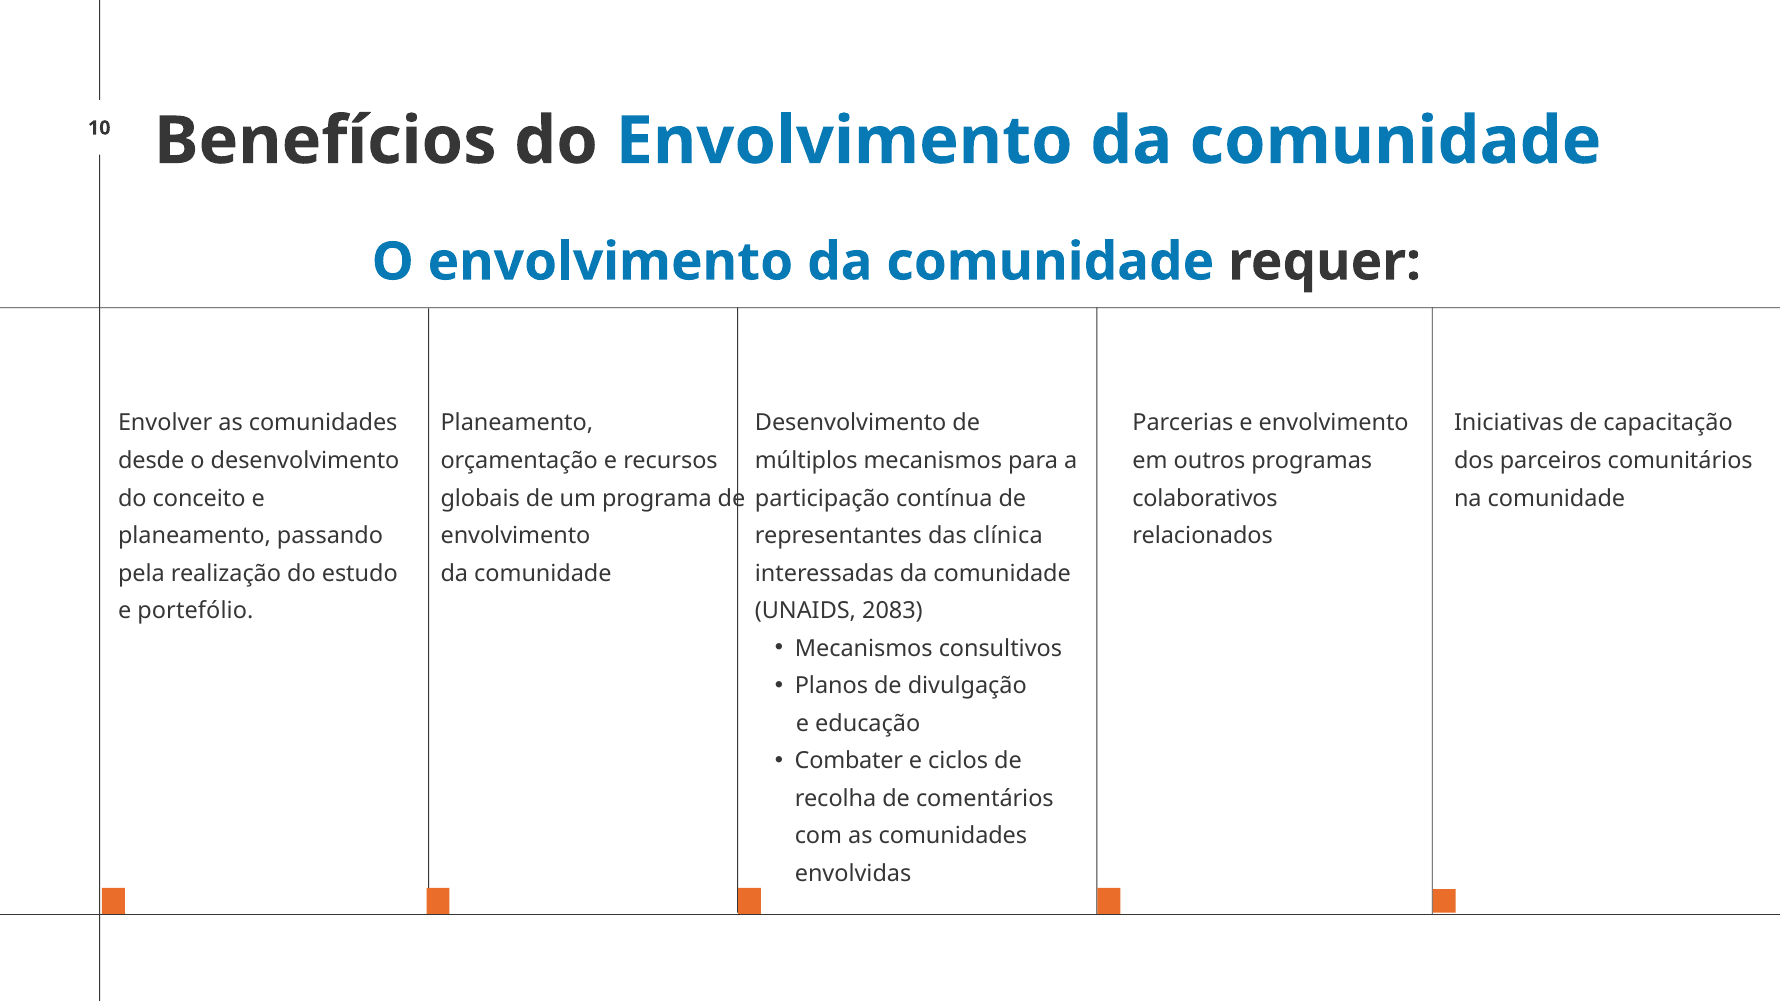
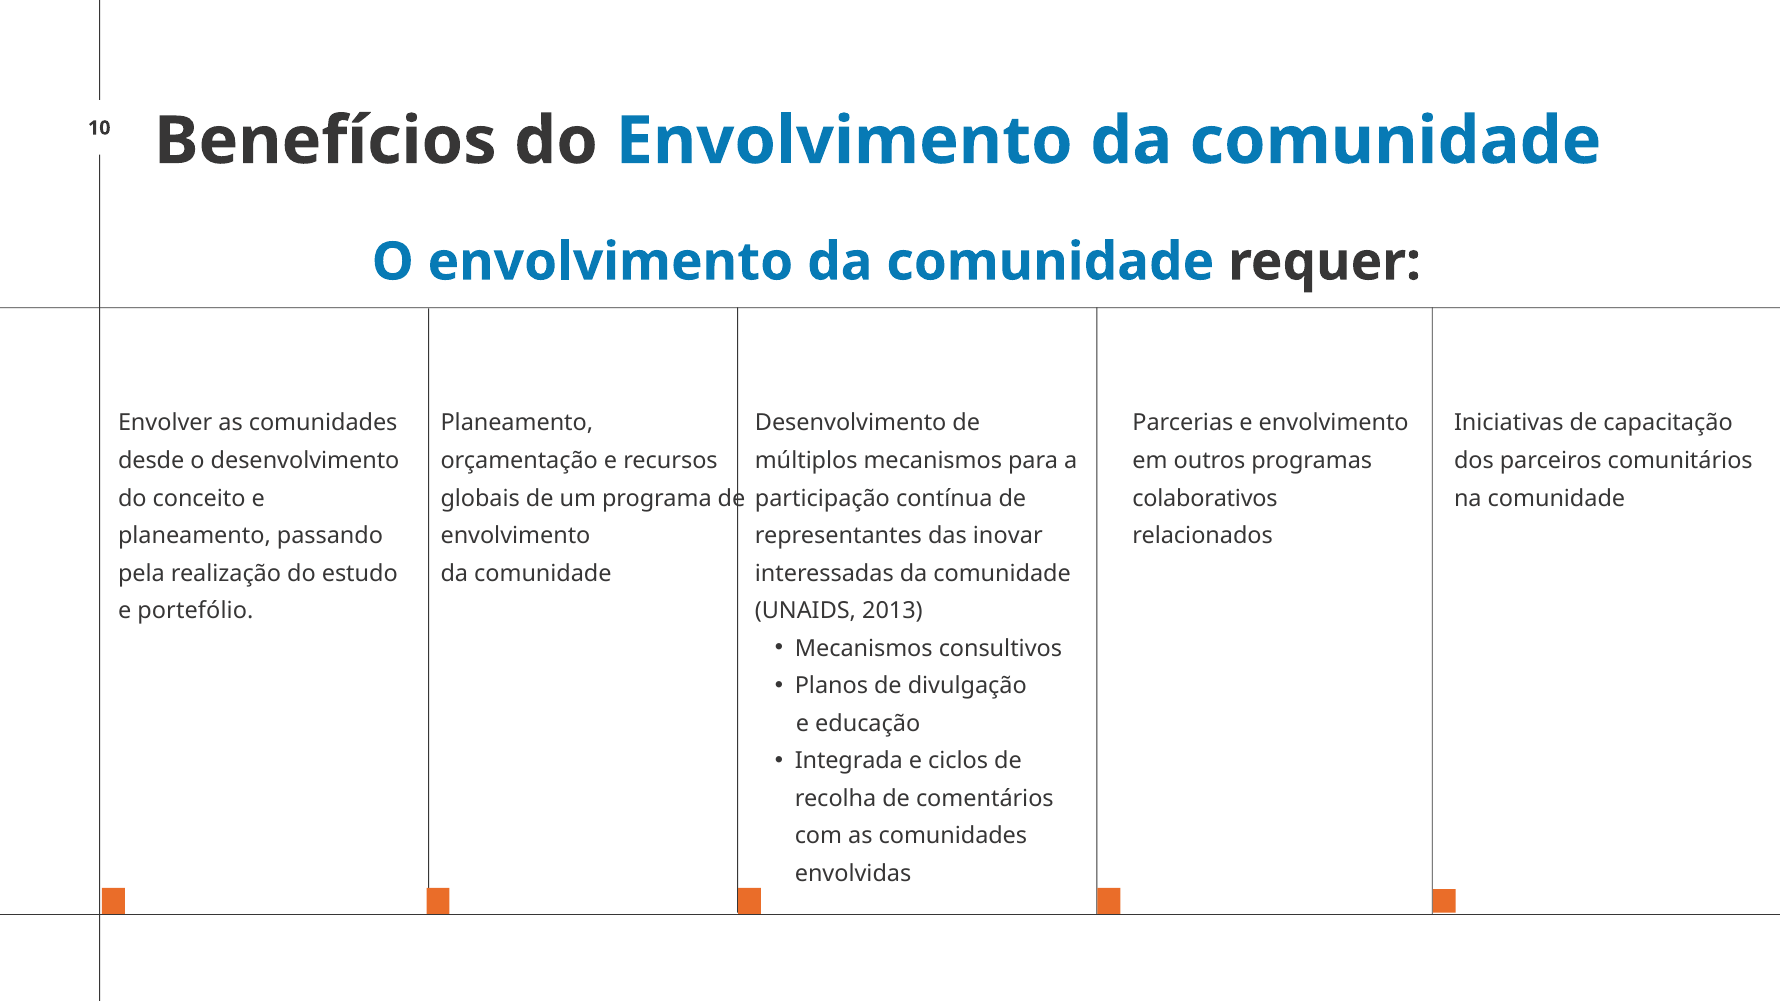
clínica: clínica -> inovar (1008, 536)
2083: 2083 -> 2013 (892, 611)
Combater: Combater -> Integrada (849, 761)
